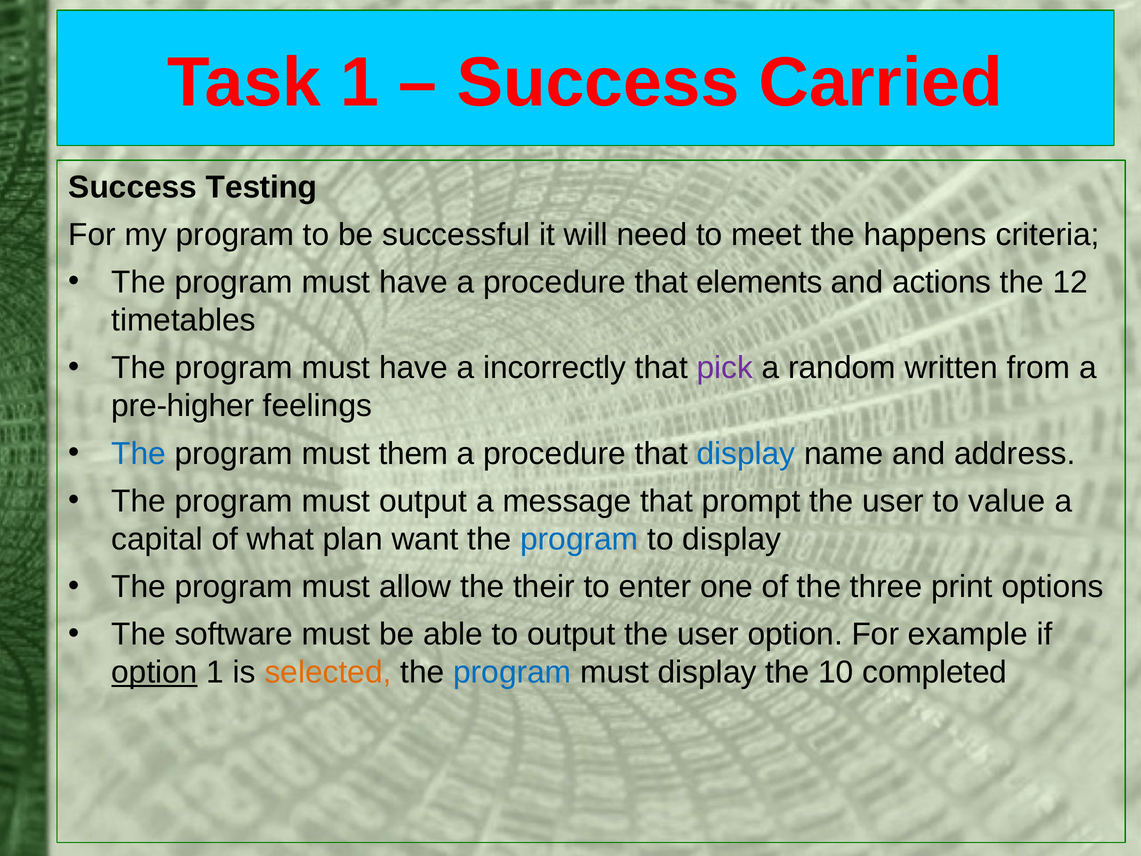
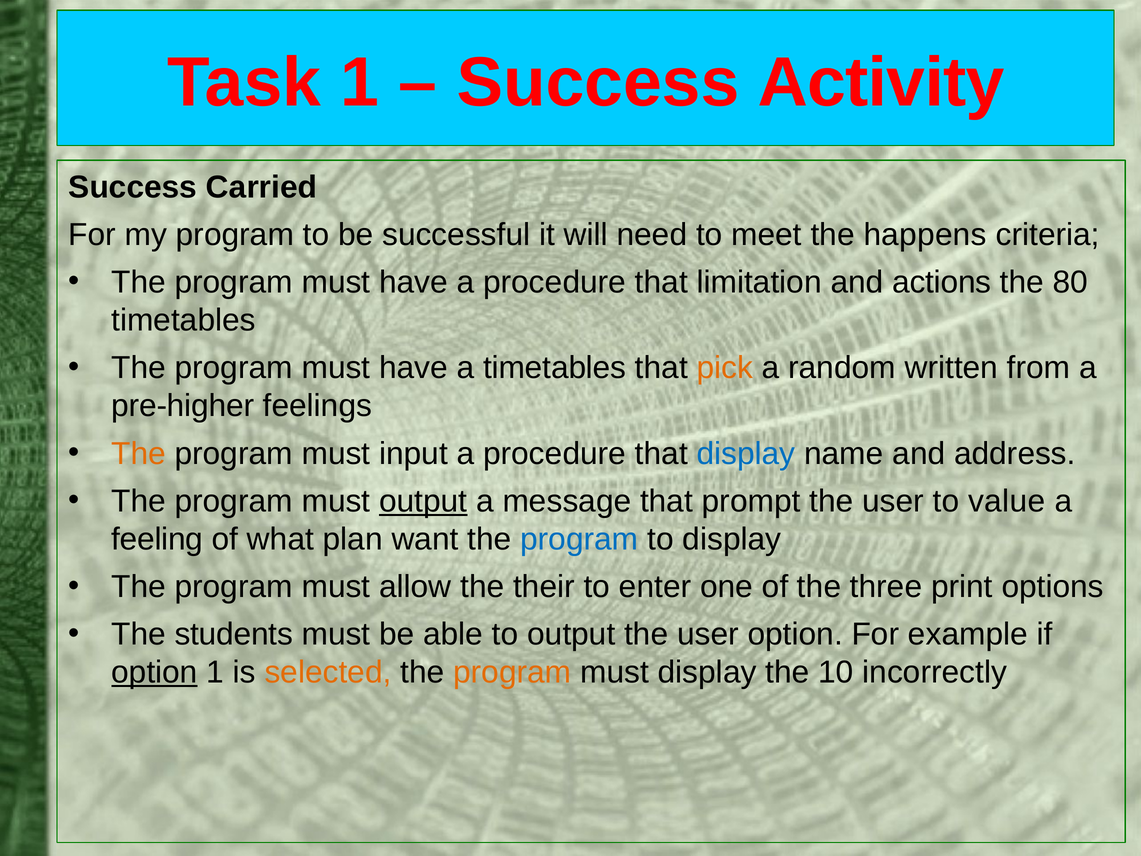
Carried: Carried -> Activity (881, 83)
Testing: Testing -> Carried (262, 187)
elements: elements -> limitation (759, 282)
12: 12 -> 80 (1070, 282)
a incorrectly: incorrectly -> timetables (555, 368)
pick colour: purple -> orange (725, 368)
The colour: blue -> orange (139, 453)
them: them -> input (413, 453)
output underline: none -> present (423, 501)
capital: capital -> feeling (157, 539)
software: software -> students (234, 634)
program colour: blue -> orange (512, 672)
completed: completed -> incorrectly (935, 672)
